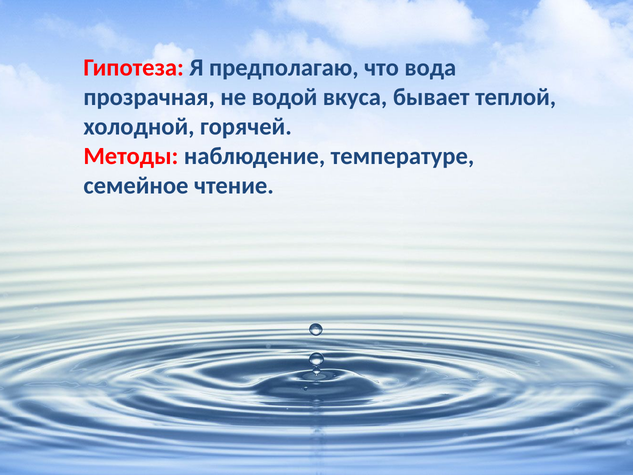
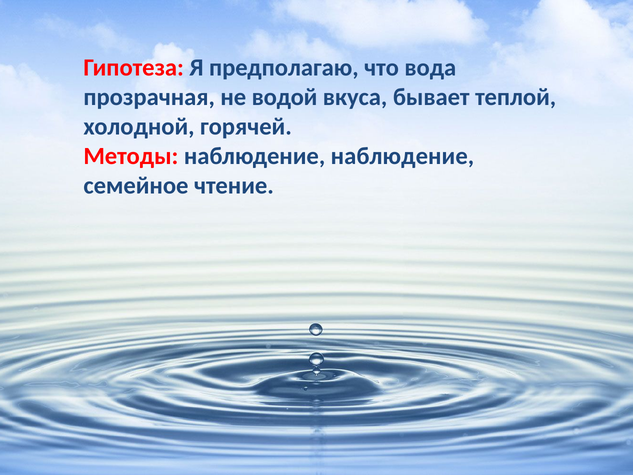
наблюдение температуре: температуре -> наблюдение (402, 156)
